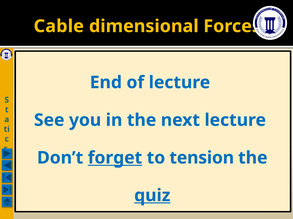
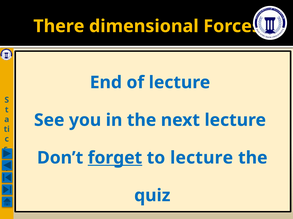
Cable: Cable -> There (59, 26)
to tension: tension -> lecture (202, 158)
quiz underline: present -> none (152, 196)
